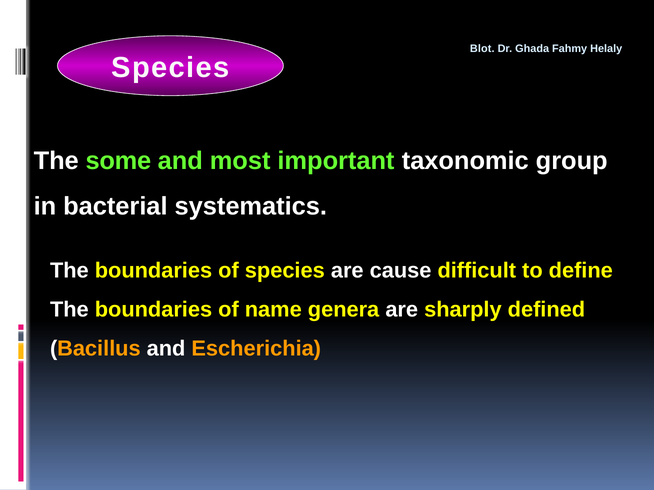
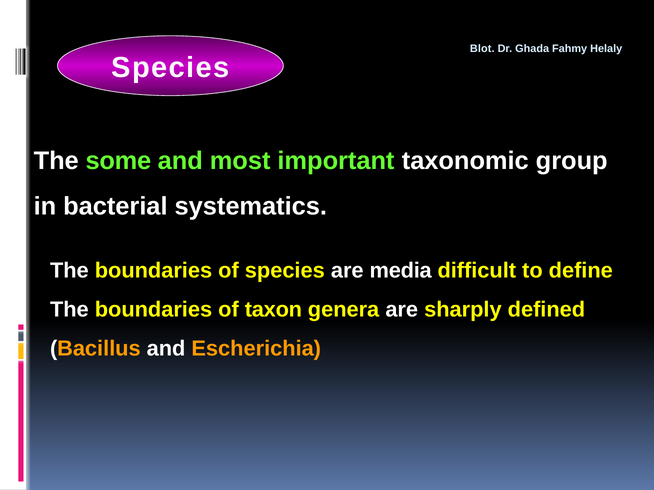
cause: cause -> media (401, 271)
name: name -> taxon (273, 310)
